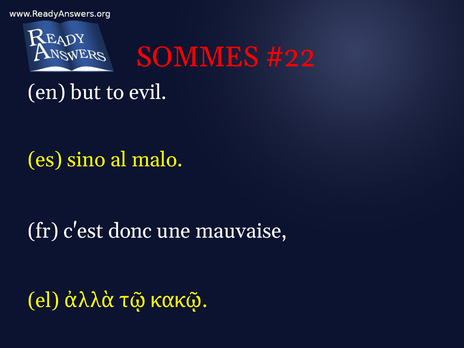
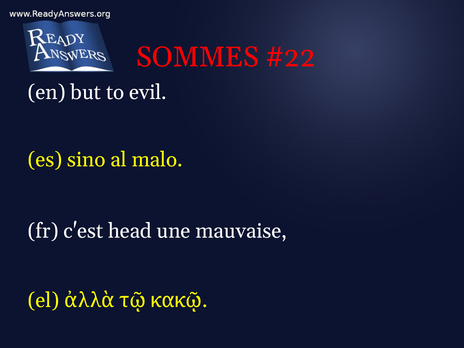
donc: donc -> head (130, 231)
